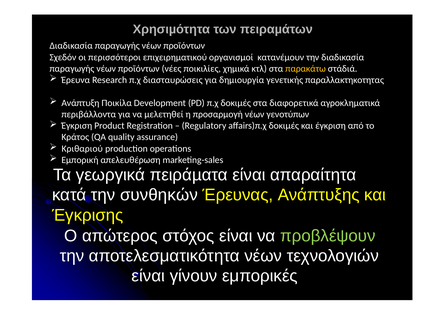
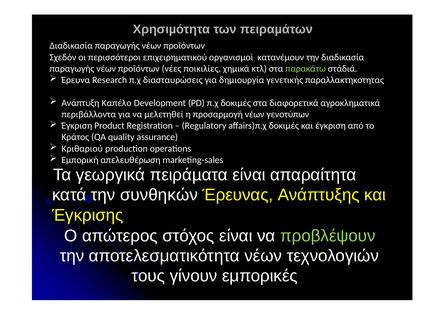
παρακάτω colour: yellow -> light green (306, 69)
Ποικίλα: Ποικίλα -> Καπέλο (117, 103)
είναι: είναι -> τους (148, 276)
